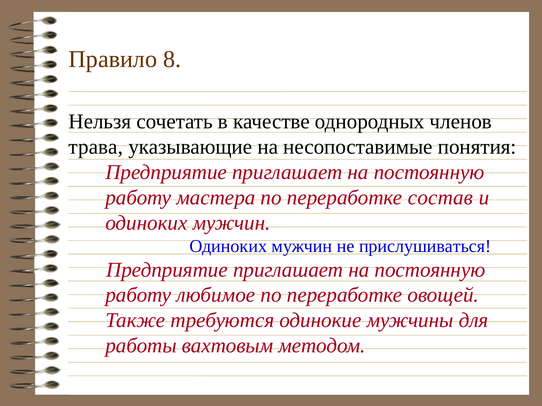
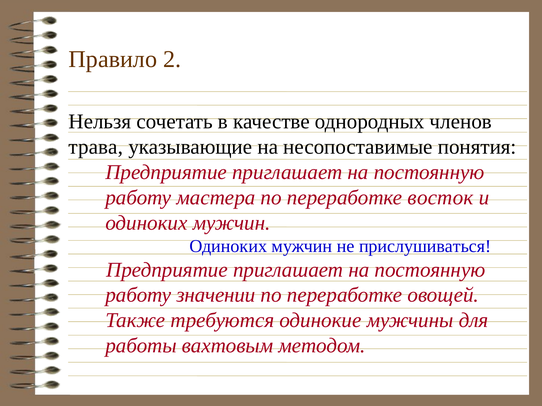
8: 8 -> 2 (172, 59)
состав: состав -> восток (440, 198)
любимое: любимое -> значении (216, 295)
